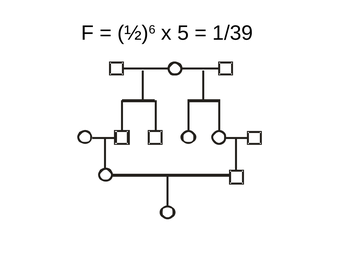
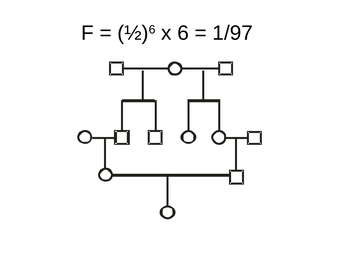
5: 5 -> 6 (183, 33)
1/39: 1/39 -> 1/97 (233, 33)
